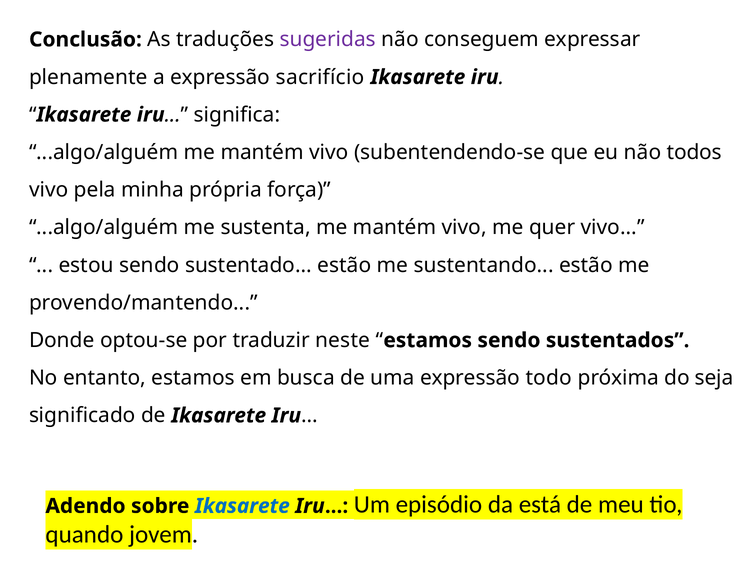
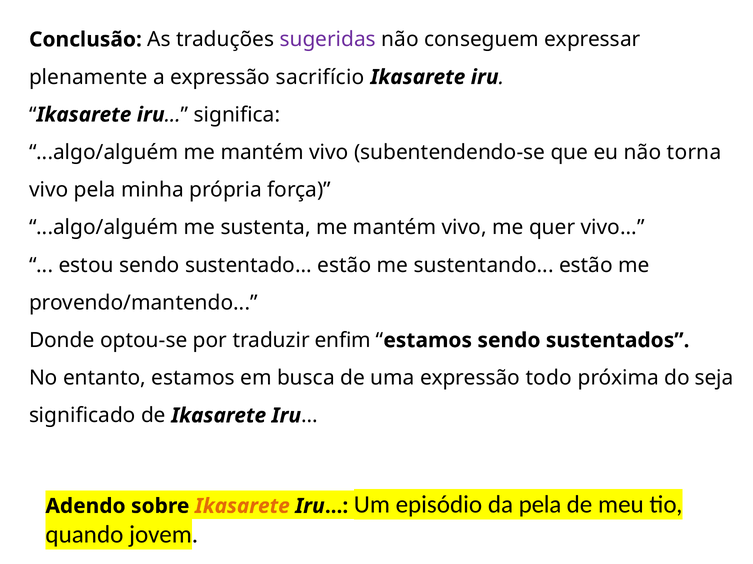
todos: todos -> torna (694, 153)
neste: neste -> enfim (343, 341)
Ikasarete colour: blue -> orange (242, 507)
da está: está -> pela (540, 505)
